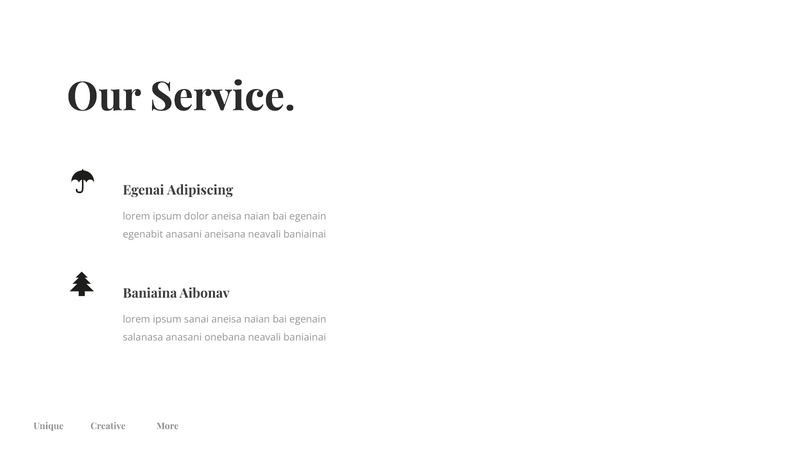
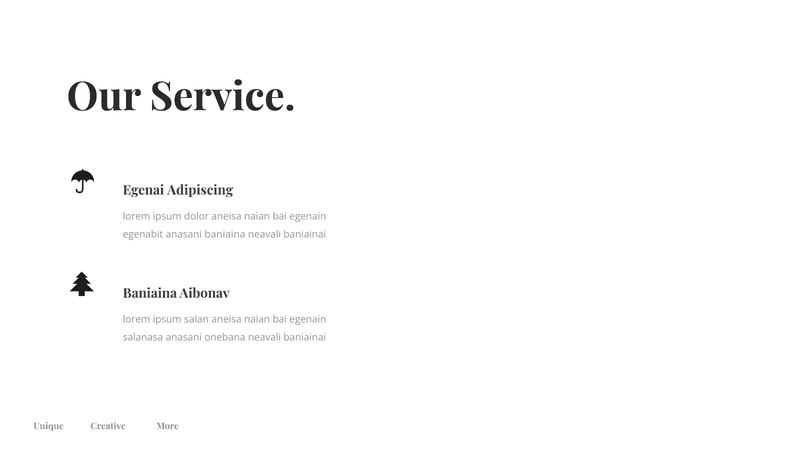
anasani aneisana: aneisana -> baniaina (225, 234)
sanai: sanai -> salan (196, 320)
